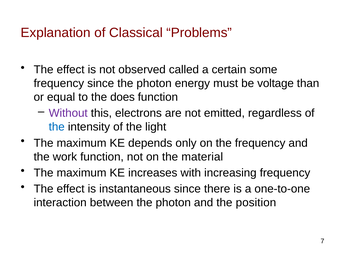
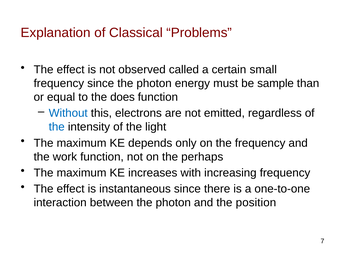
some: some -> small (263, 70)
voltage: voltage -> sample (276, 84)
Without colour: purple -> blue (68, 114)
material: material -> perhaps (202, 157)
